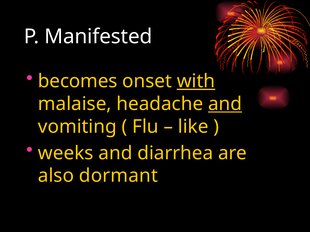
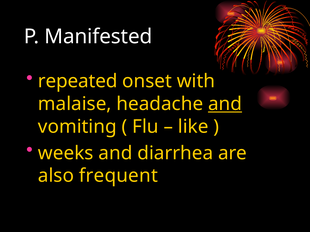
becomes: becomes -> repeated (78, 81)
with underline: present -> none (196, 81)
dormant: dormant -> frequent (118, 176)
